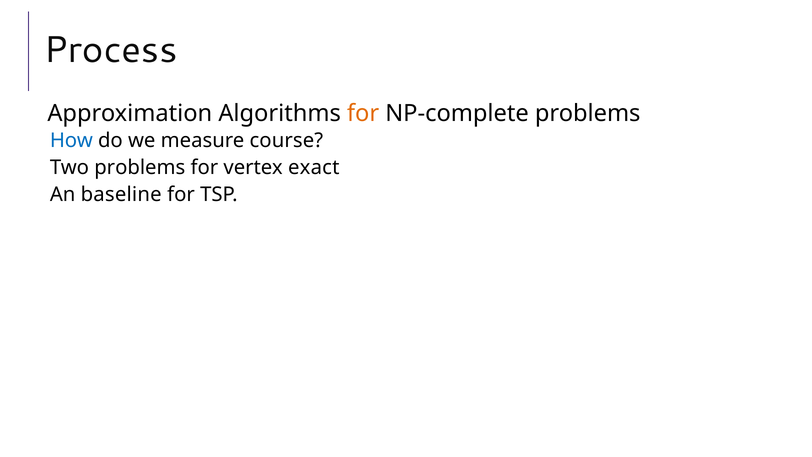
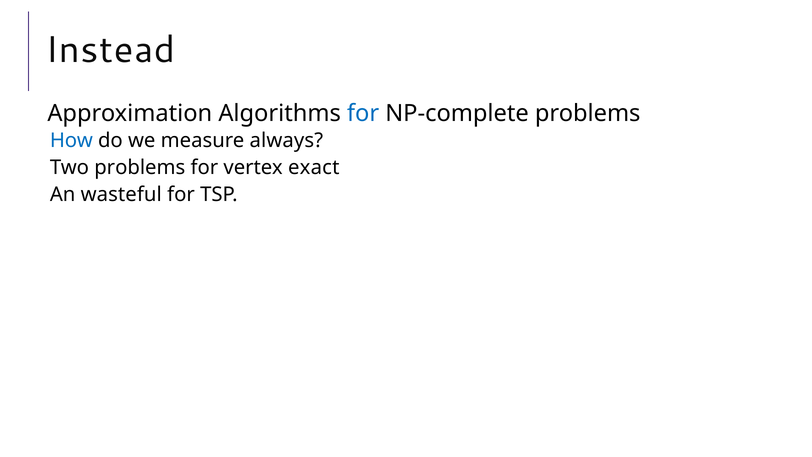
Process: Process -> Instead (110, 50)
for colour: orange -> blue (363, 113)
course: course -> always (286, 140)
baseline: baseline -> wasteful (121, 194)
